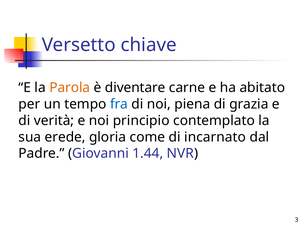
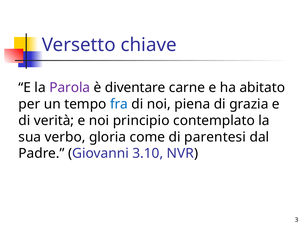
Parola colour: orange -> purple (70, 88)
erede: erede -> verbo (65, 137)
incarnato: incarnato -> parentesi (215, 137)
1.44: 1.44 -> 3.10 (148, 153)
